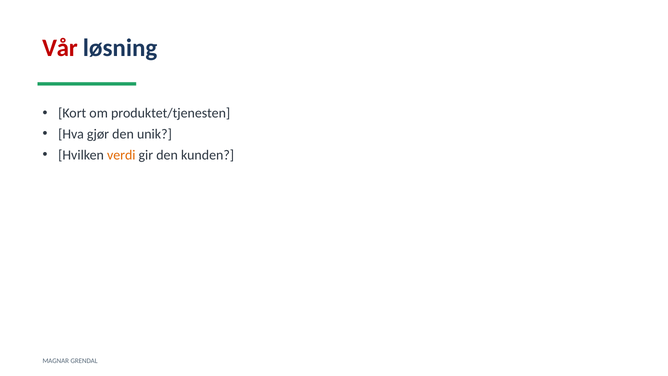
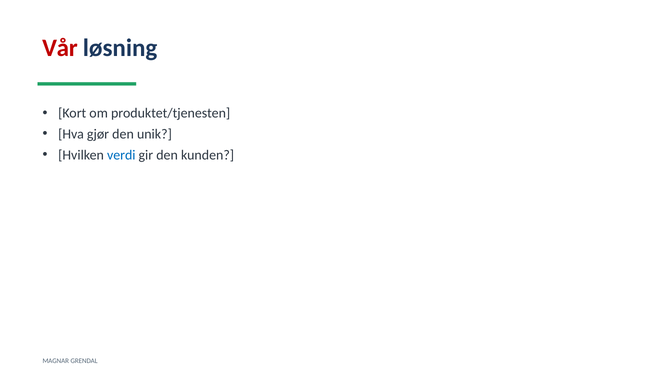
verdi colour: orange -> blue (121, 155)
